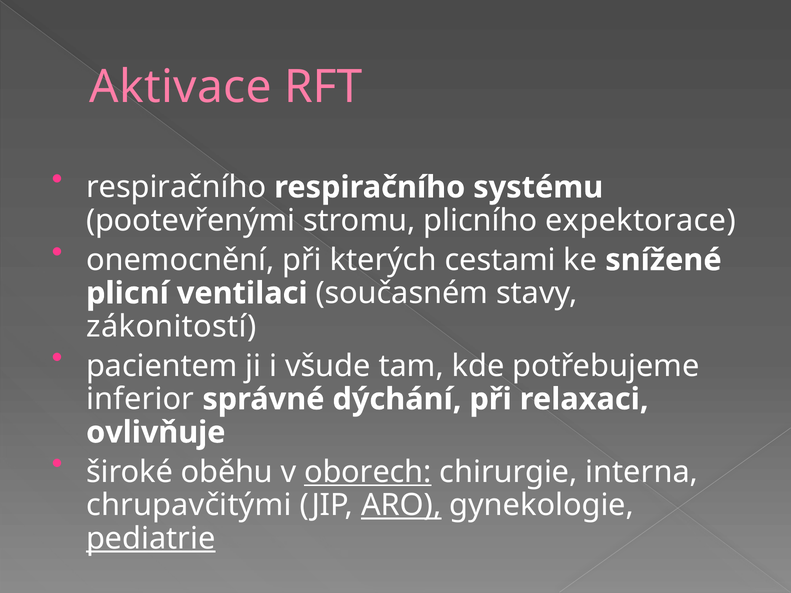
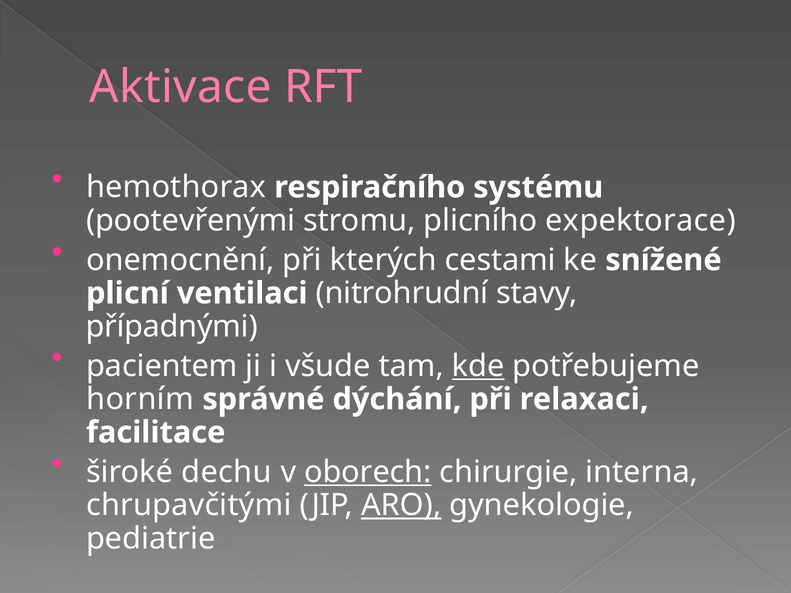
respiračního: respiračního -> hemothorax (176, 187)
současném: současném -> nitrohrudní (402, 293)
zákonitostí: zákonitostí -> případnými (172, 327)
kde underline: none -> present (478, 366)
inferior: inferior -> horním (140, 399)
ovlivňuje: ovlivňuje -> facilitace (156, 433)
oběhu: oběhu -> dechu (227, 472)
pediatrie underline: present -> none (151, 539)
